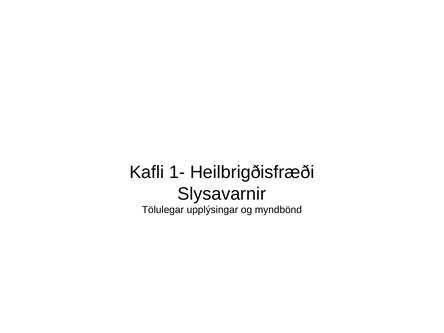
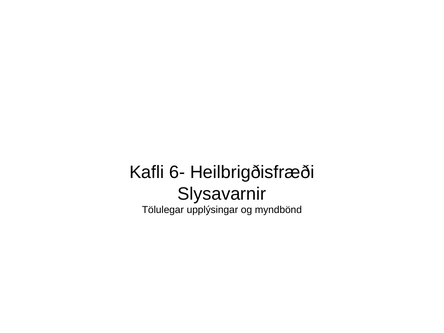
1-: 1- -> 6- (177, 172)
